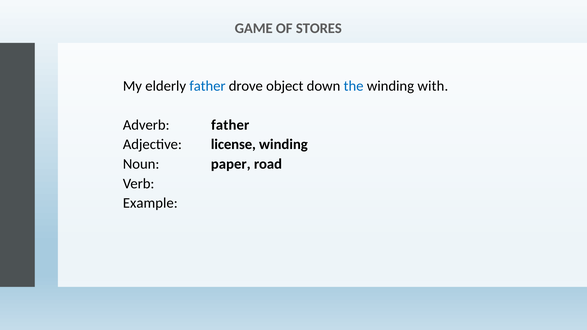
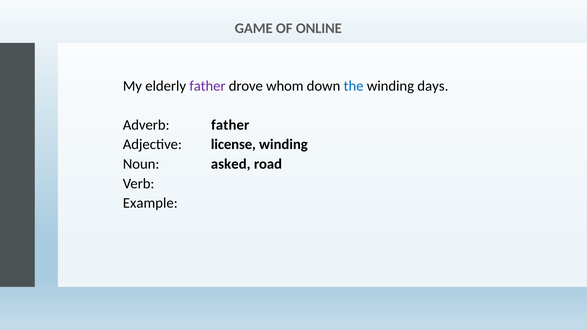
STORES: STORES -> ONLINE (319, 28)
father colour: blue -> purple (207, 86)
object: object -> whom (285, 86)
with: with -> days (433, 86)
paper: paper -> asked (231, 164)
